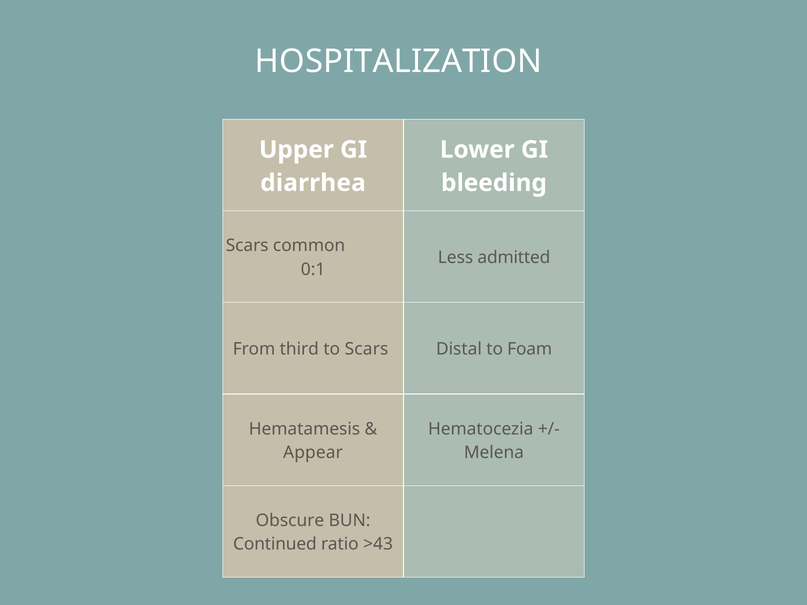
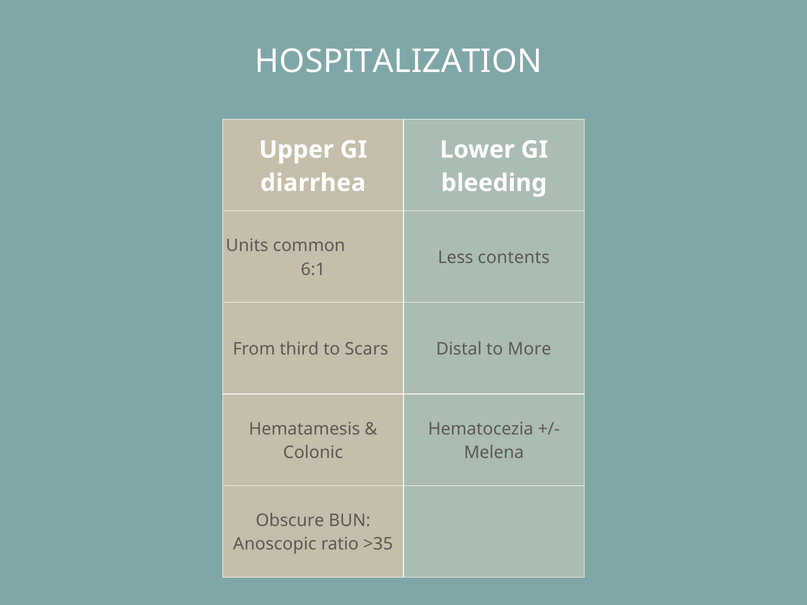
Scars: Scars -> Units (247, 246)
admitted: admitted -> contents (514, 258)
0:1: 0:1 -> 6:1 (313, 269)
Foam: Foam -> More (529, 349)
Appear: Appear -> Colonic (313, 453)
Continued: Continued -> Anoscopic (275, 544)
>43: >43 -> >35 (378, 544)
